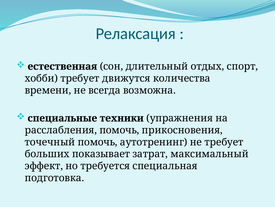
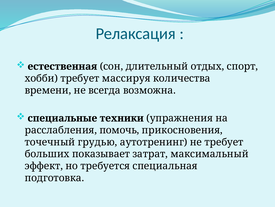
движутся: движутся -> массируя (126, 78)
точечный помочь: помочь -> грудью (97, 142)
